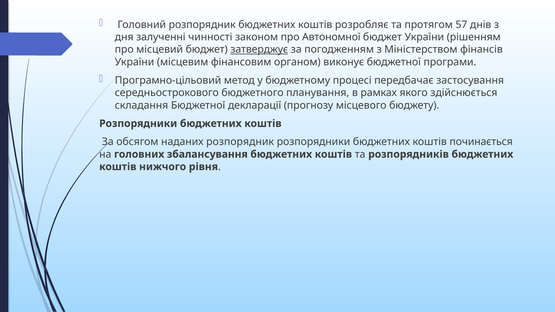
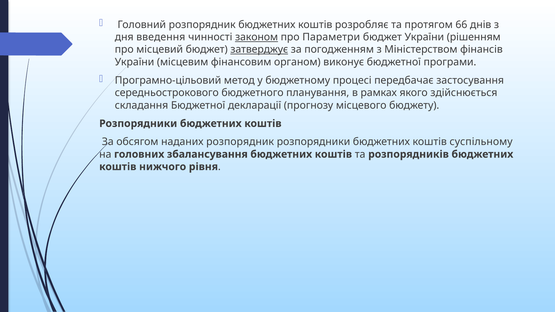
57: 57 -> 66 (461, 25)
залученні: залученні -> введення (161, 37)
законом underline: none -> present (257, 37)
Автономної: Автономної -> Параметри (331, 37)
починається: починається -> суспільному (481, 142)
